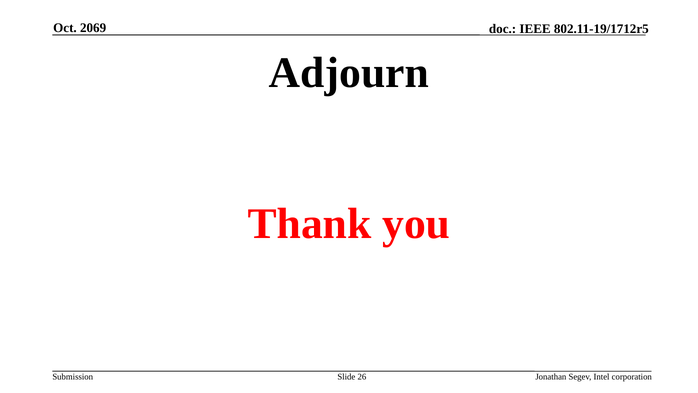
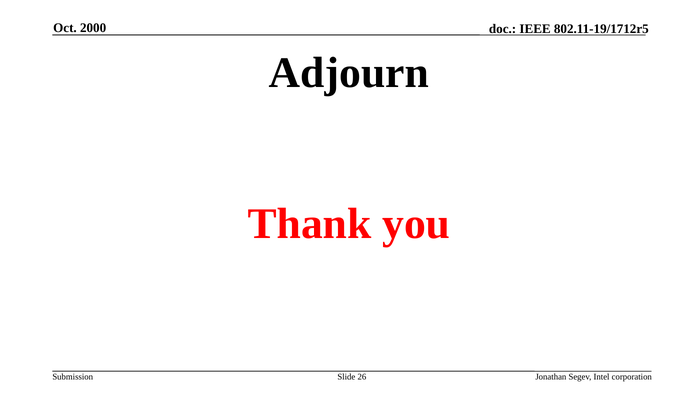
2069: 2069 -> 2000 (93, 28)
